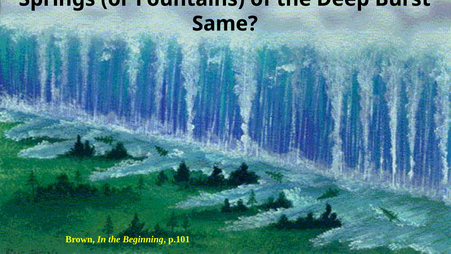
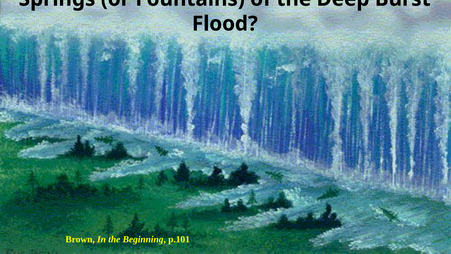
Same: Same -> Flood (225, 24)
